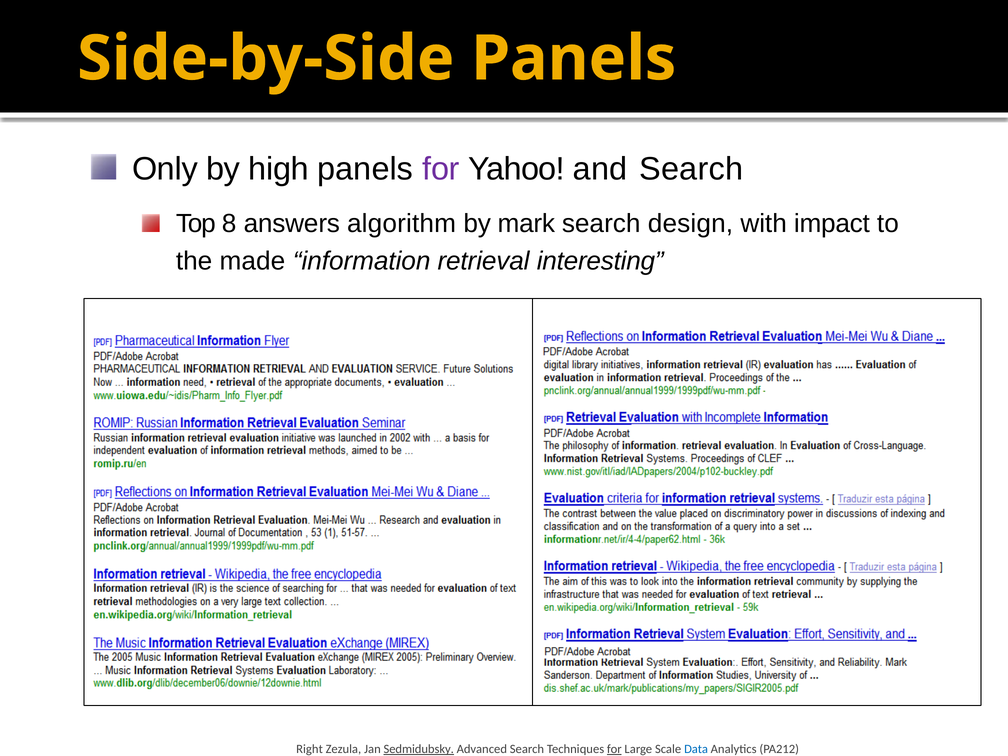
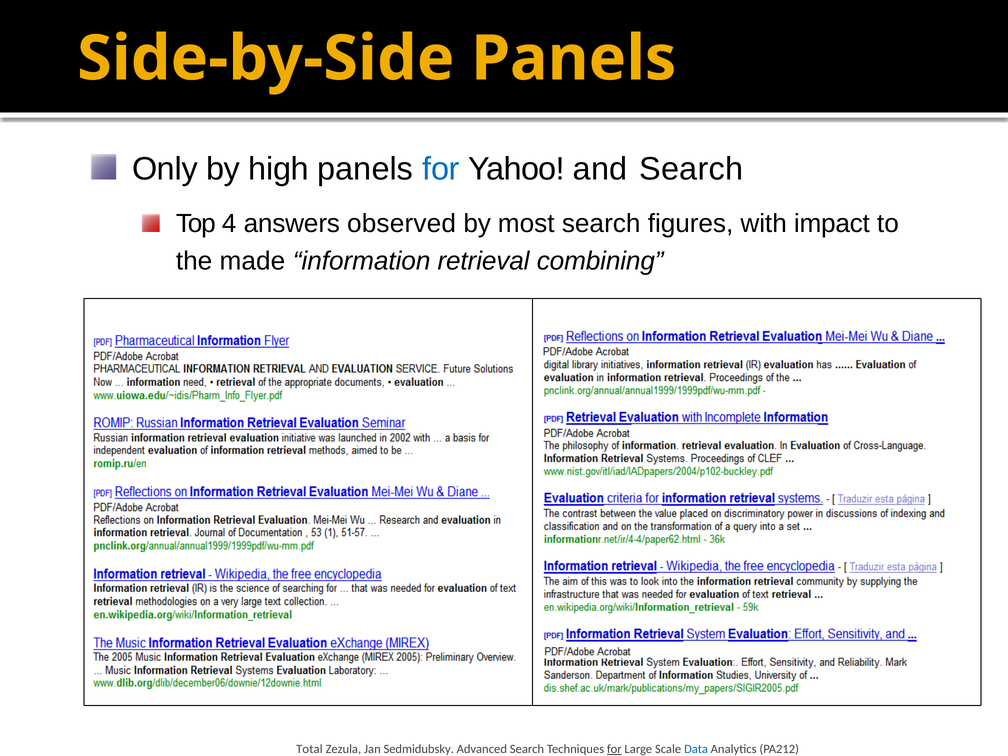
for colour: purple -> blue (441, 169)
8: 8 -> 4 (229, 224)
algorithm: algorithm -> observed (402, 224)
mark: mark -> most (526, 224)
design: design -> figures (691, 224)
interesting: interesting -> combining (600, 261)
Right: Right -> Total (309, 749)
Sedmidubsky underline: present -> none (419, 749)
